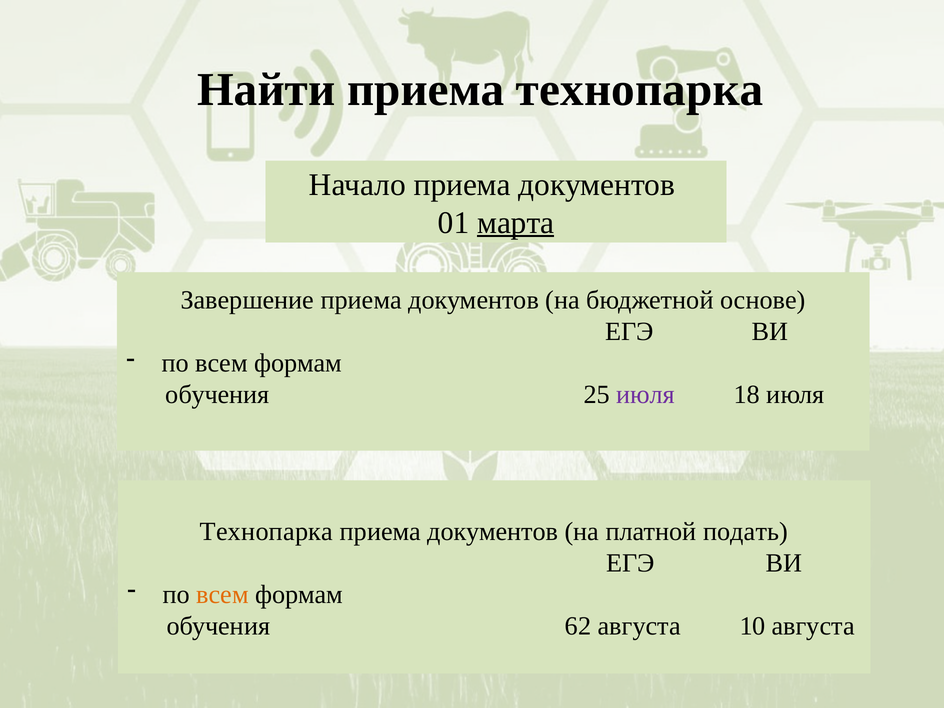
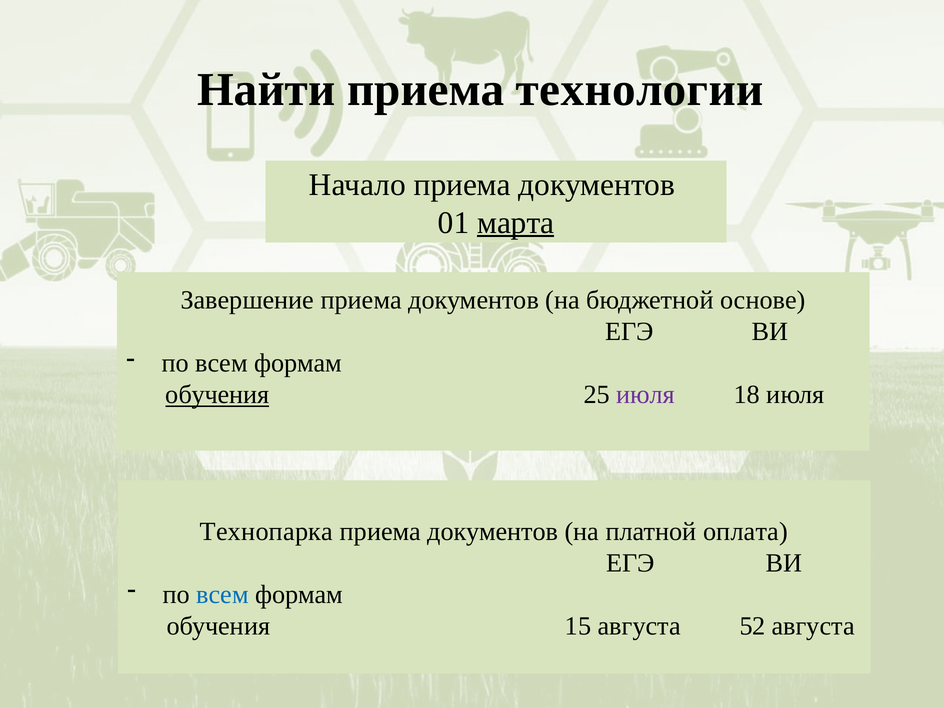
приема технопарка: технопарка -> технологии (640, 90)
обучения underline: none -> present (217, 395)
подать: подать -> оплата (746, 532)
всем colour: orange -> blue (222, 595)
62: 62 -> 15 (578, 626)
10: 10 -> 52 (753, 626)
